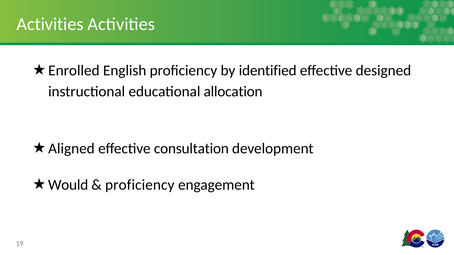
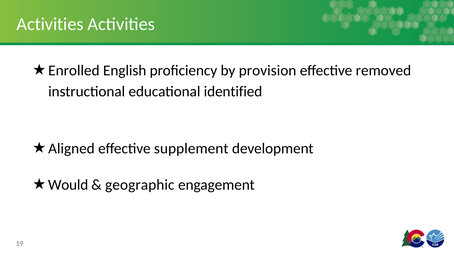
identified: identified -> provision (268, 71)
designed: designed -> removed (383, 71)
allocation: allocation -> identified (233, 92)
consultation: consultation -> supplement (191, 149)
proficiency: proficiency -> geographic (140, 185)
